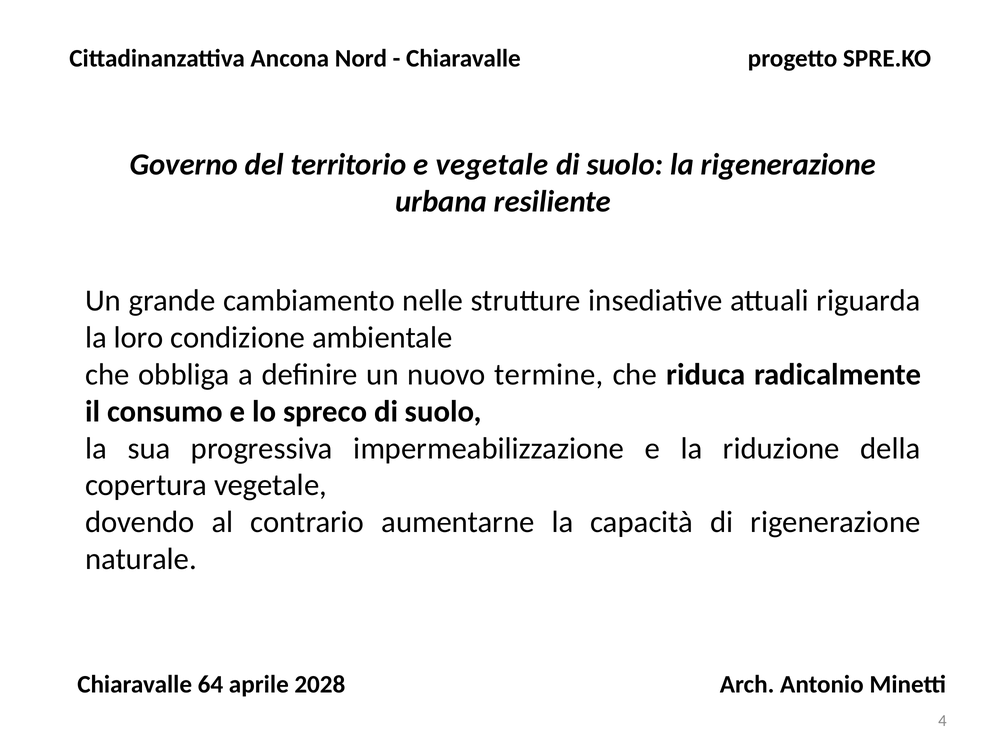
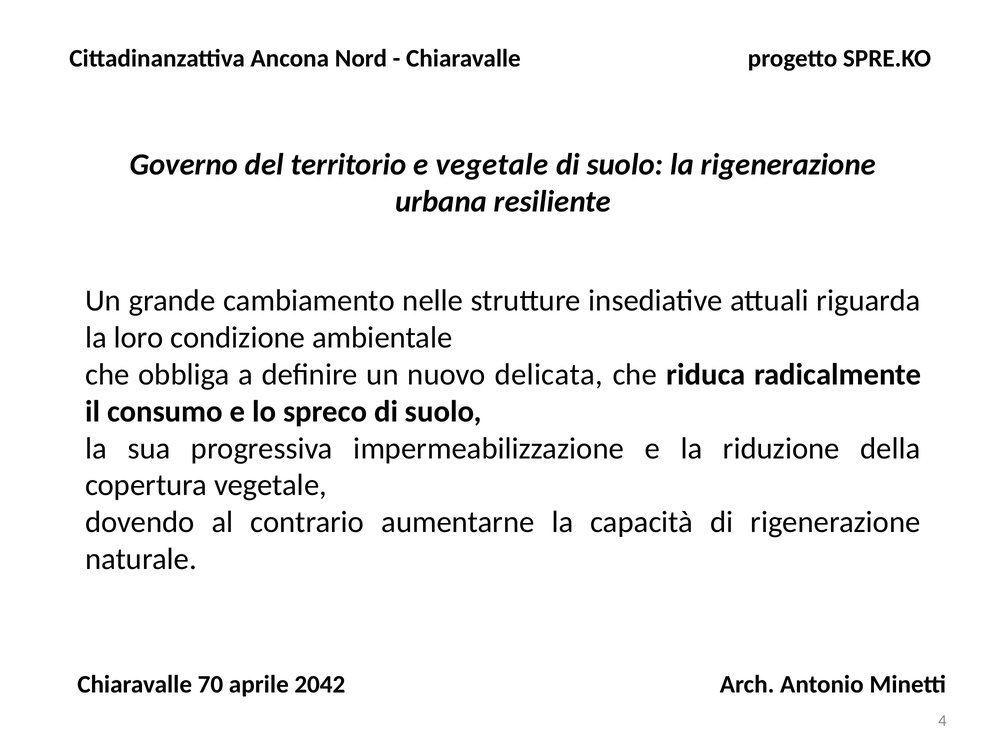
termine: termine -> delicata (549, 375)
64: 64 -> 70 (210, 685)
2028: 2028 -> 2042 (320, 685)
